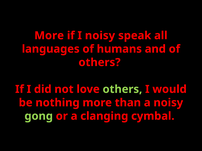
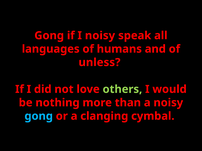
More: More -> Gong (49, 36)
others: others -> unless (99, 63)
gong colour: light green -> light blue (39, 116)
